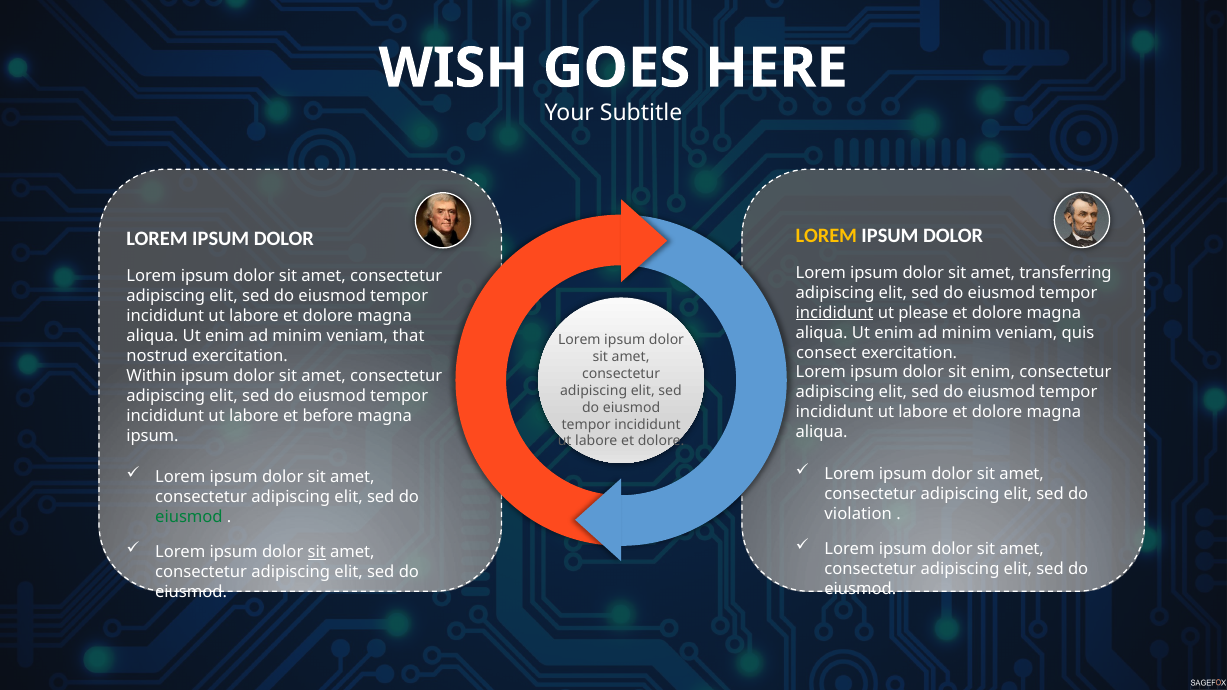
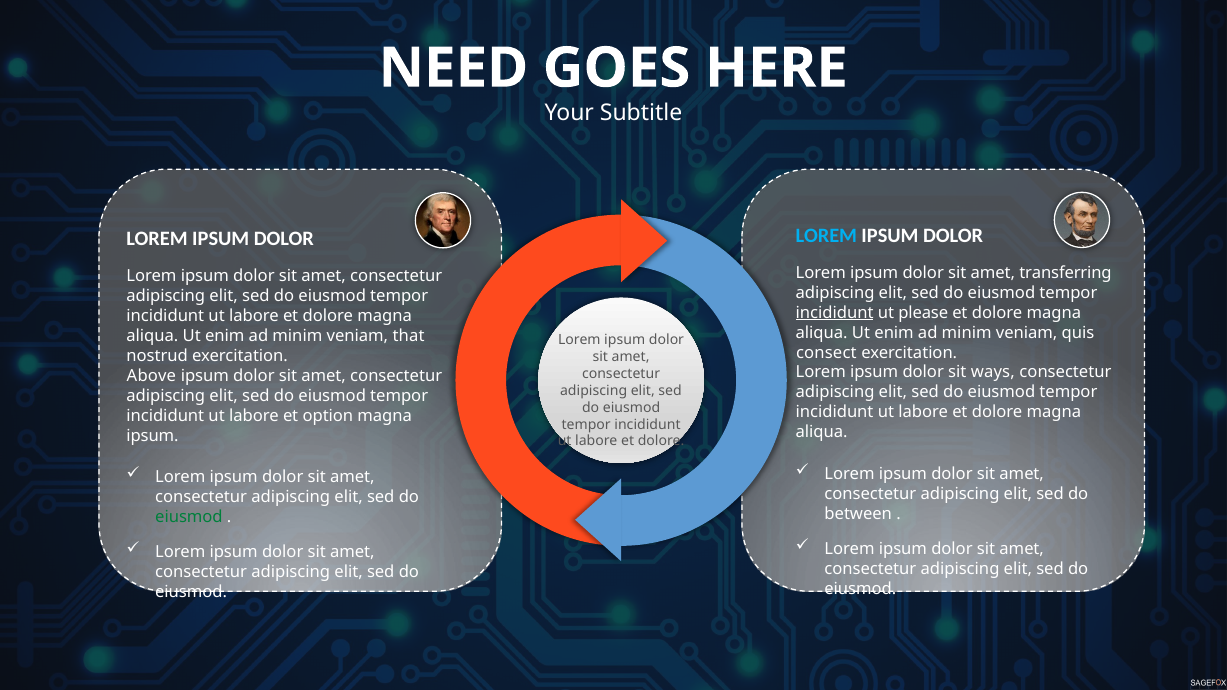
WISH: WISH -> NEED (453, 68)
LOREM colour: yellow -> light blue (826, 235)
sit enim: enim -> ways (993, 373)
Within: Within -> Above (151, 376)
before: before -> option (328, 416)
violation: violation -> between (858, 514)
sit underline: present -> none (317, 552)
